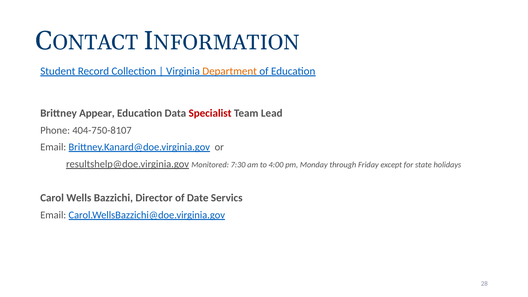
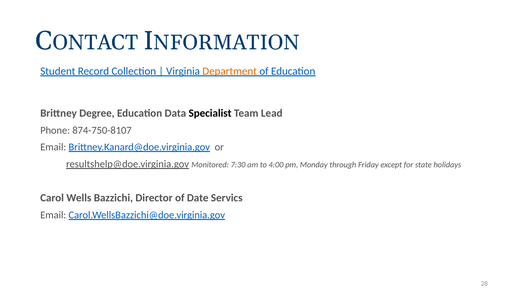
Appear: Appear -> Degree (97, 113)
Specialist colour: red -> black (210, 113)
404-750-8107: 404-750-8107 -> 874-750-8107 (102, 130)
